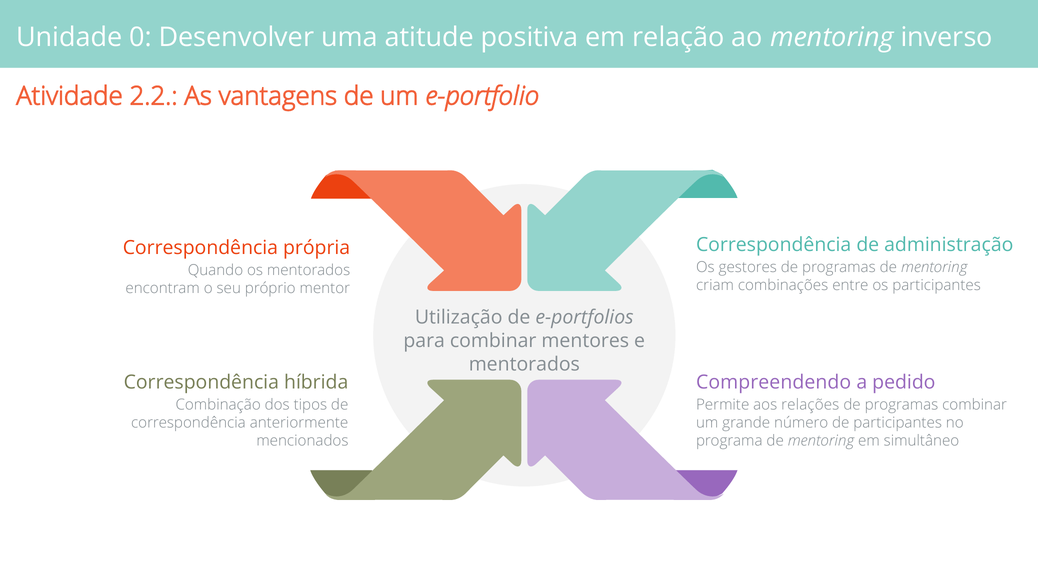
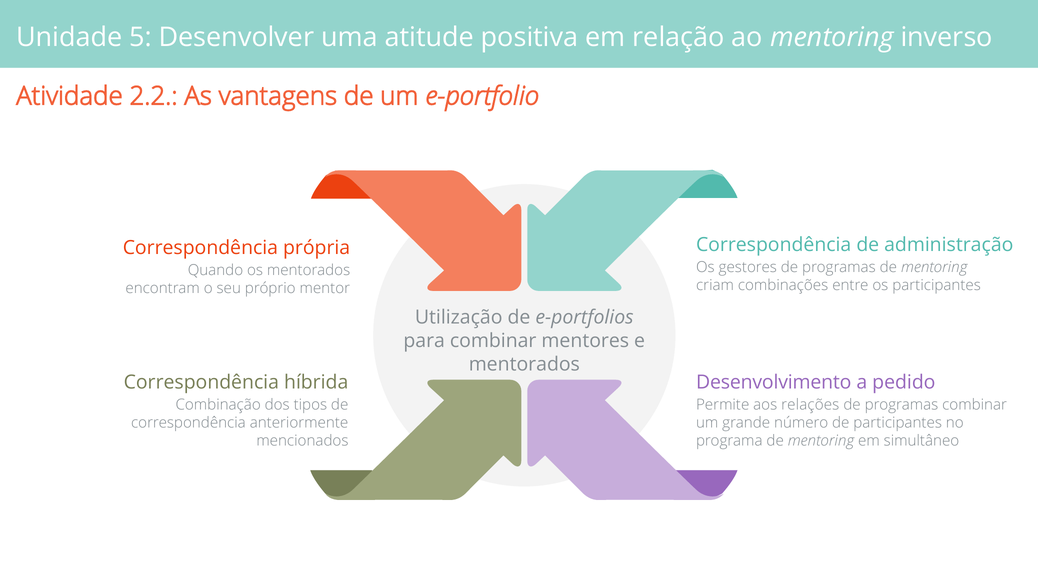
0: 0 -> 5 (140, 37)
Compreendendo: Compreendendo -> Desenvolvimento (774, 382)
